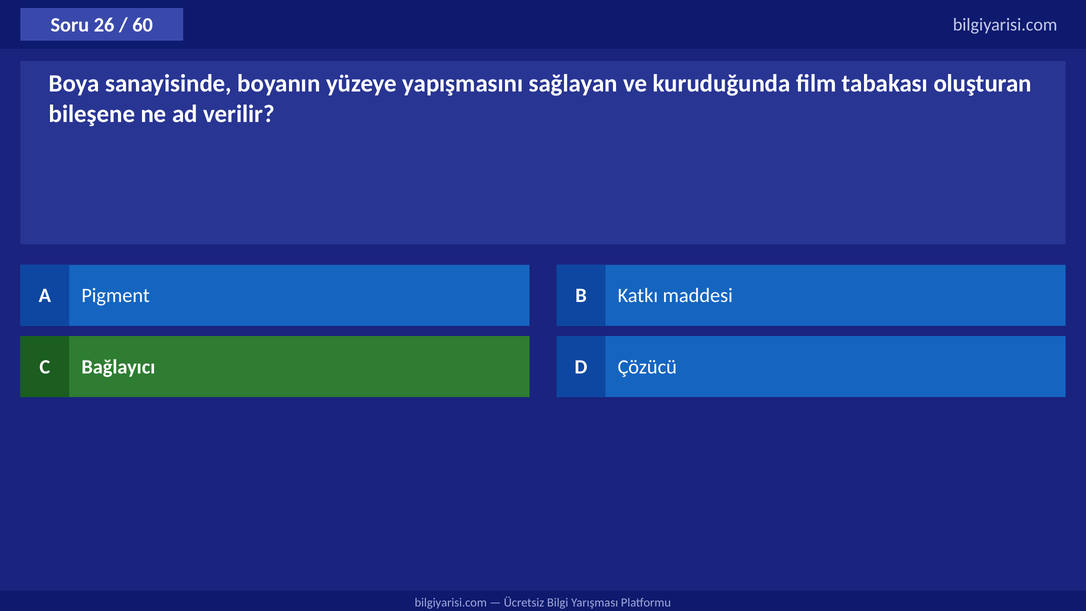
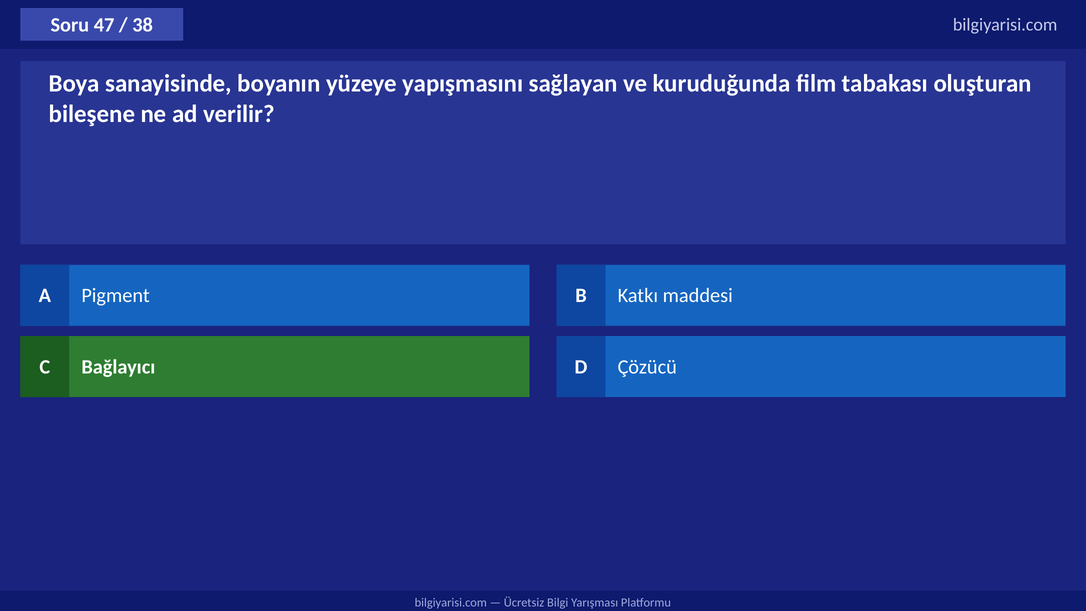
26: 26 -> 47 (104, 25)
60: 60 -> 38 (143, 25)
